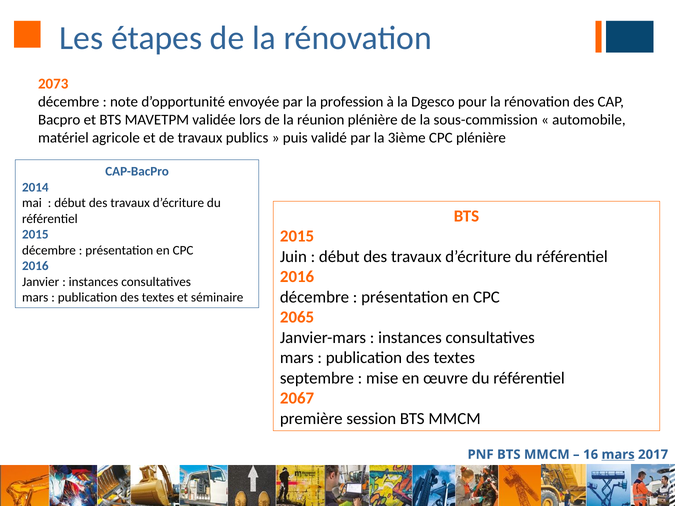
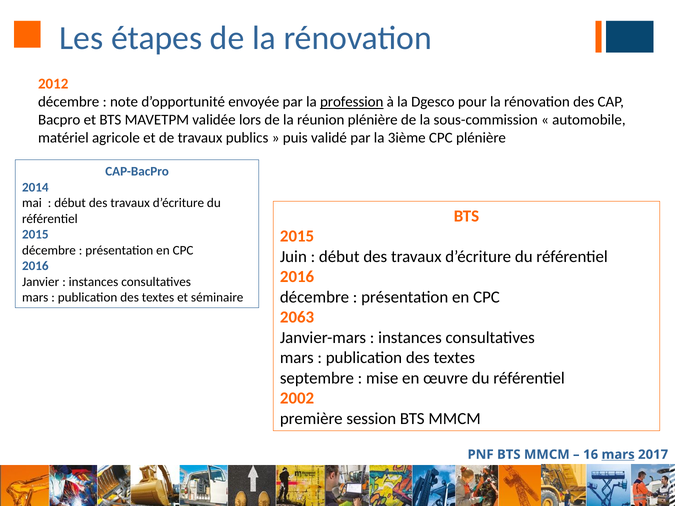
2073: 2073 -> 2012 (53, 84)
profession underline: none -> present (352, 102)
2065: 2065 -> 2063 (297, 317)
2067: 2067 -> 2002 (297, 398)
